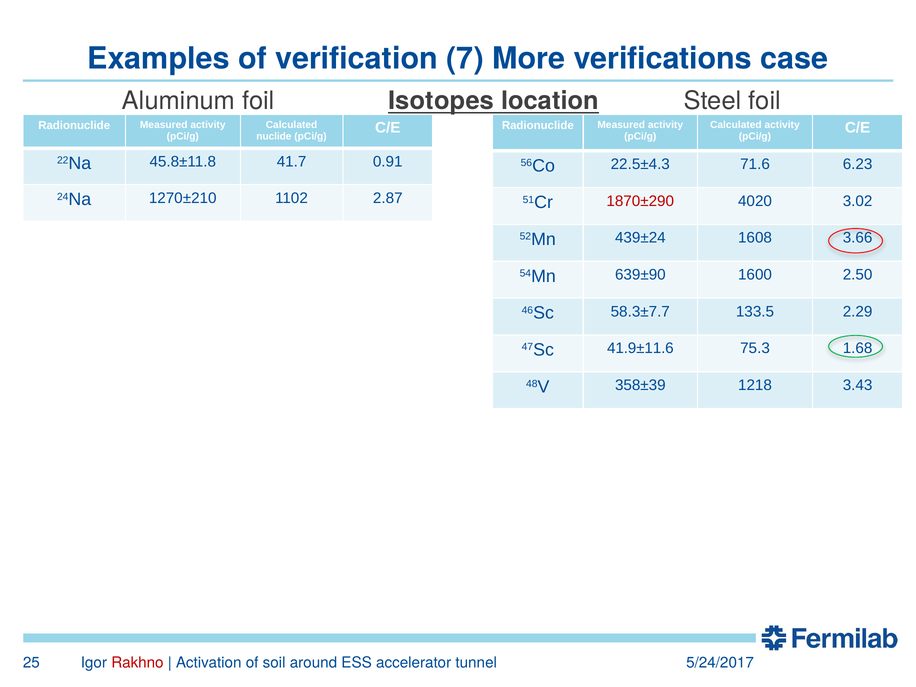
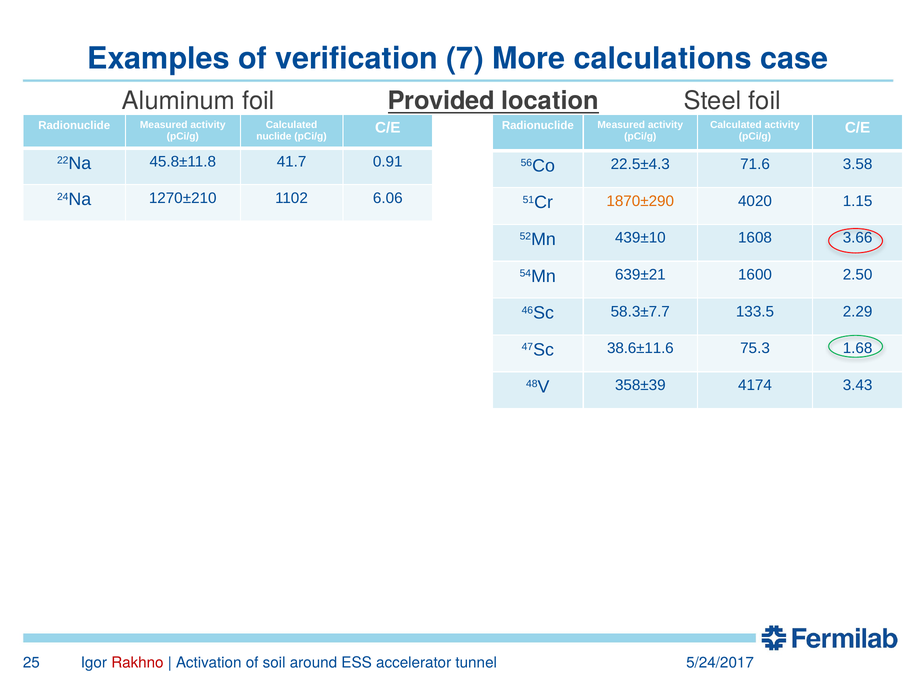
verifications: verifications -> calculations (663, 59)
Isotopes: Isotopes -> Provided (441, 101)
6.23: 6.23 -> 3.58 (858, 164)
2.87: 2.87 -> 6.06 (388, 198)
1870±290 colour: red -> orange (640, 201)
3.02: 3.02 -> 1.15 (858, 201)
439±24: 439±24 -> 439±10 (640, 238)
639±90: 639±90 -> 639±21 (640, 275)
41.9±11.6: 41.9±11.6 -> 38.6±11.6 (640, 348)
1218: 1218 -> 4174 (755, 385)
